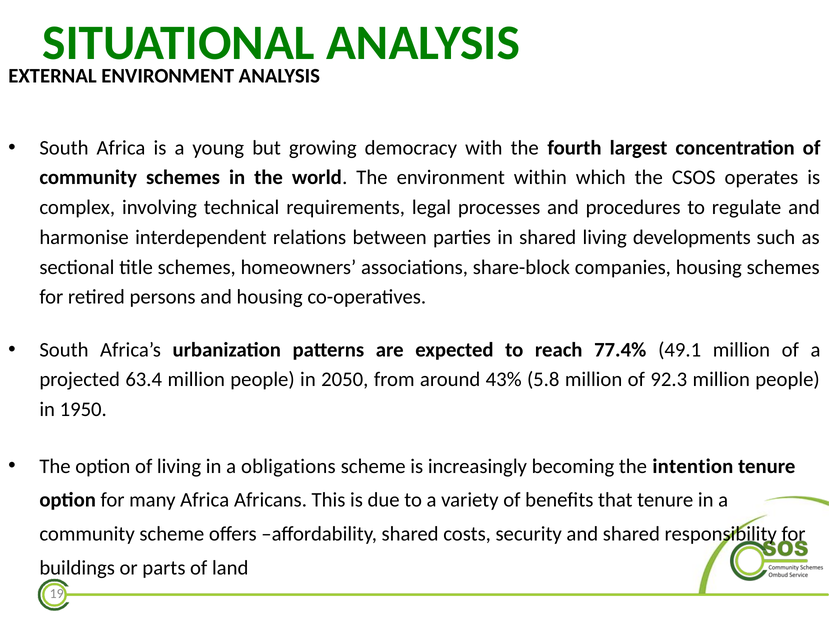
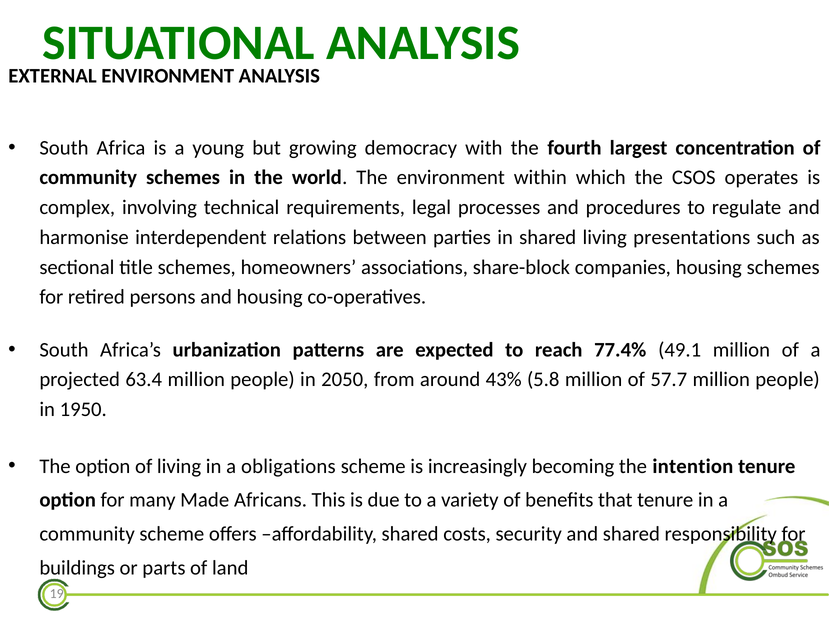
developments: developments -> presentations (692, 237)
92.3: 92.3 -> 57.7 (669, 379)
many Africa: Africa -> Made (205, 500)
